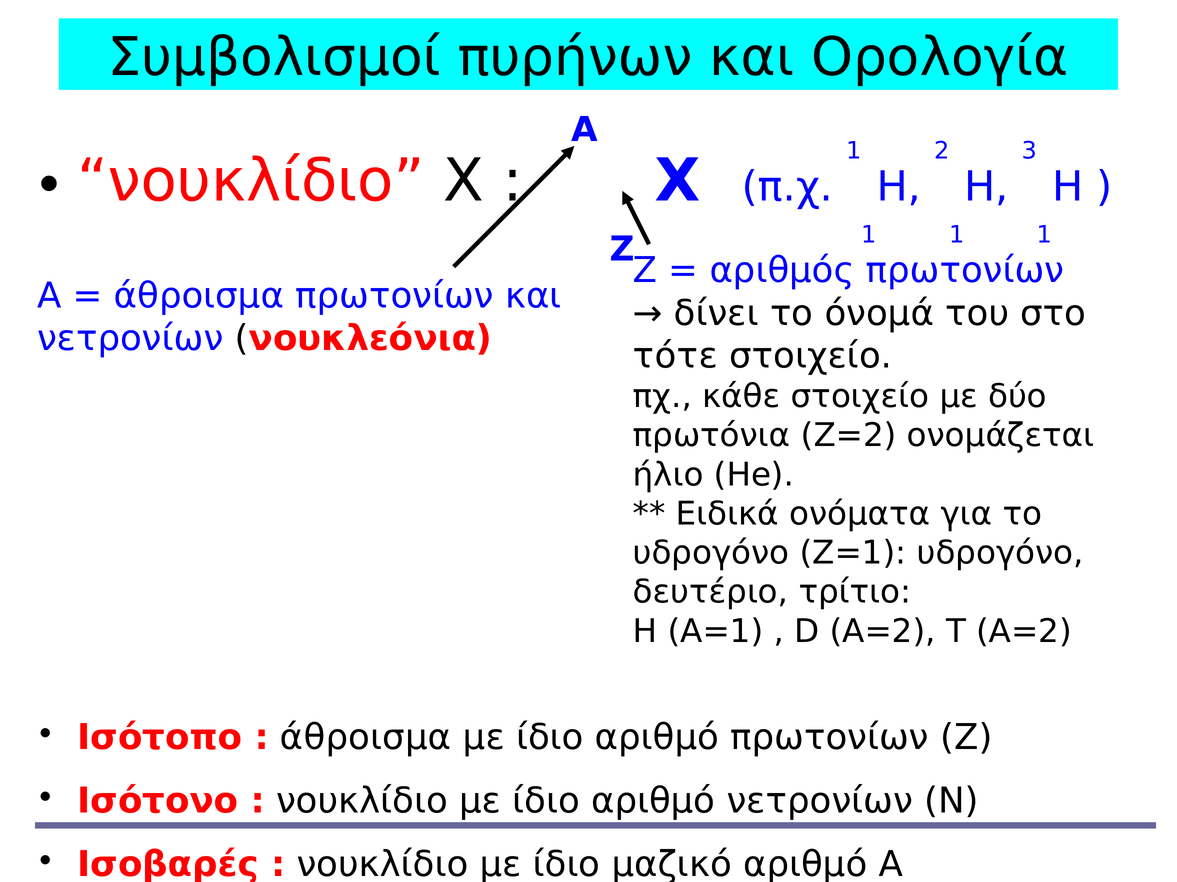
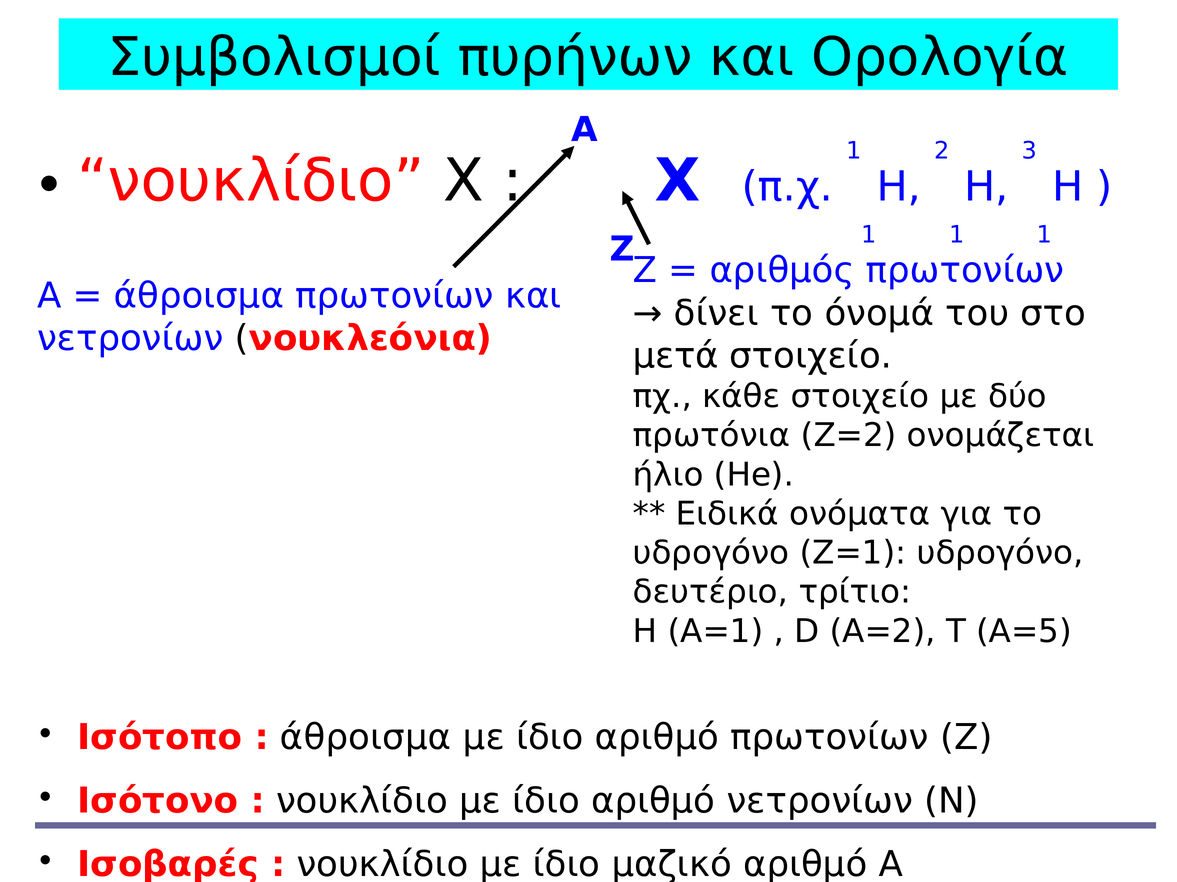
τότε: τότε -> μετά (676, 356)
T A=2: A=2 -> A=5 (1024, 632)
